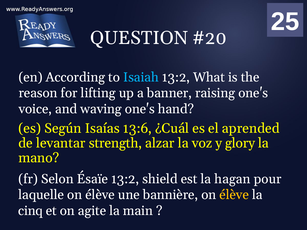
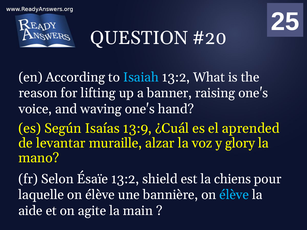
13:6: 13:6 -> 13:9 (137, 129)
strength: strength -> muraille (115, 143)
hagan: hagan -> chiens (233, 179)
élève colour: yellow -> light blue (234, 195)
cinq: cinq -> aide (31, 211)
